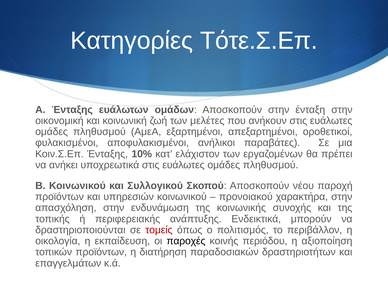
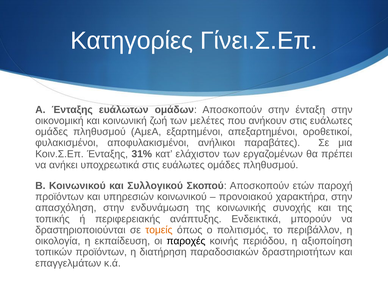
Τότε.Σ.Επ: Τότε.Σ.Επ -> Γίνει.Σ.Επ (259, 41)
10%: 10% -> 31% (142, 154)
νέου: νέου -> ετών (303, 186)
τομείς colour: red -> orange (159, 230)
